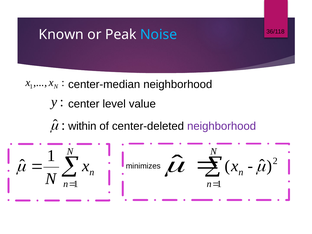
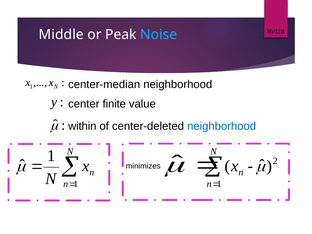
Known: Known -> Middle (61, 34)
level: level -> finite (114, 104)
neighborhood colour: purple -> blue (222, 126)
